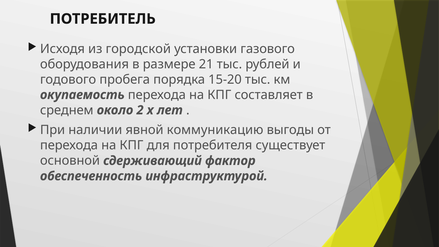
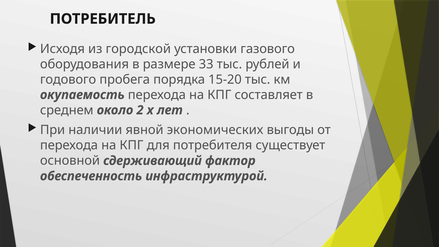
21: 21 -> 33 (206, 64)
коммуникацию: коммуникацию -> экономических (215, 130)
